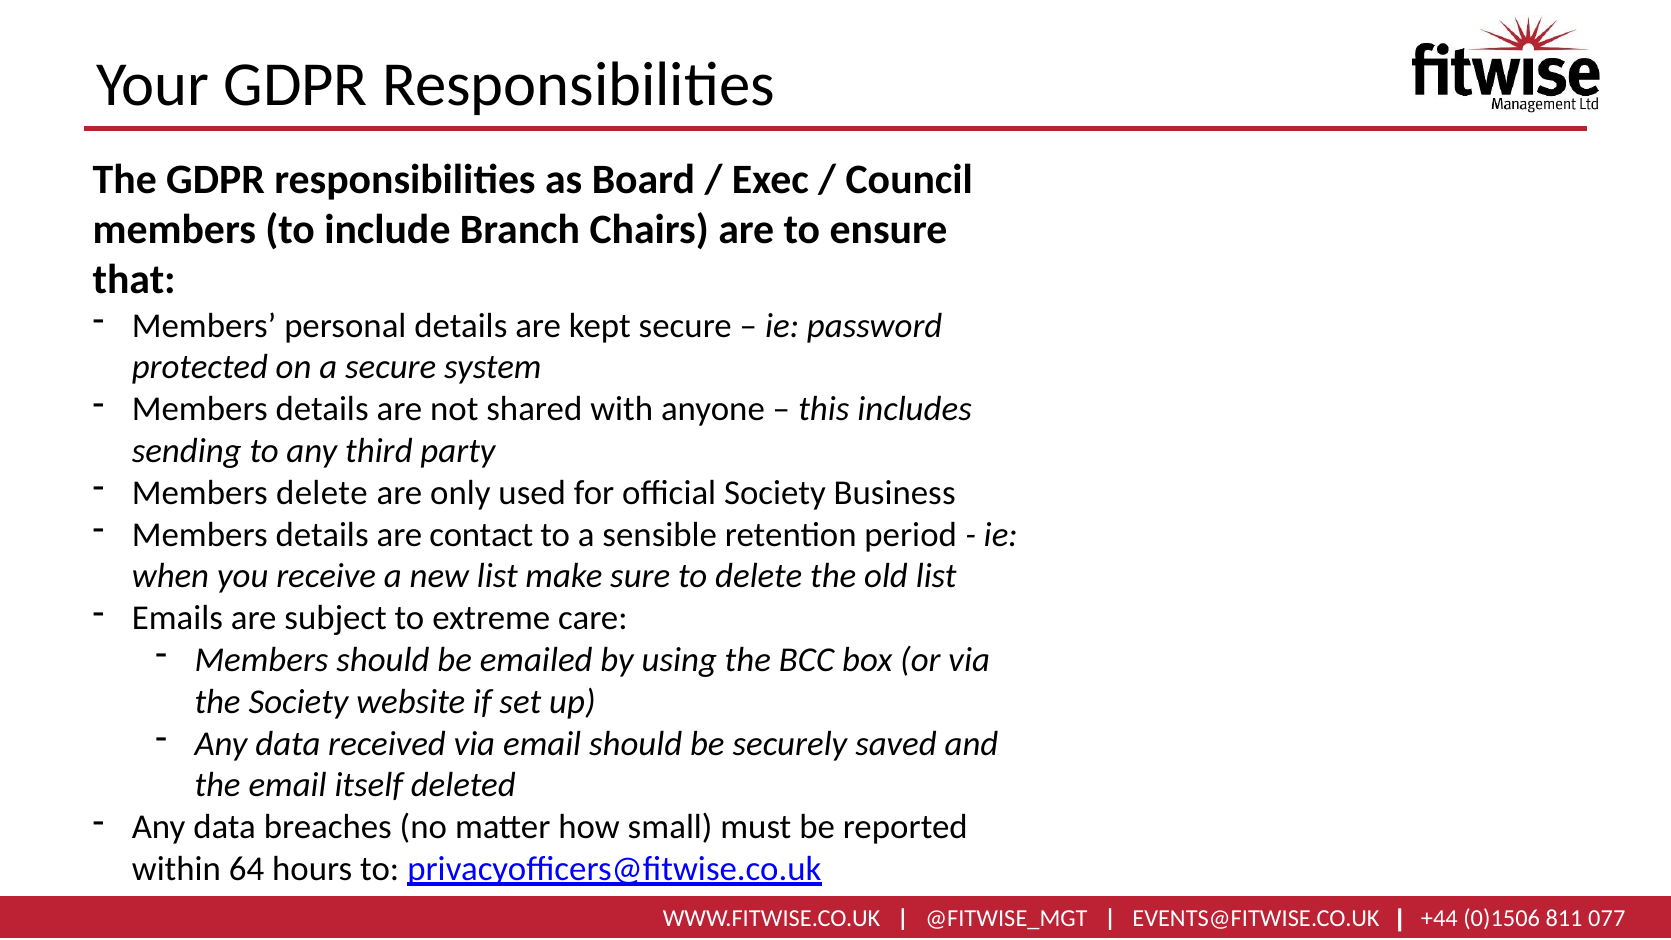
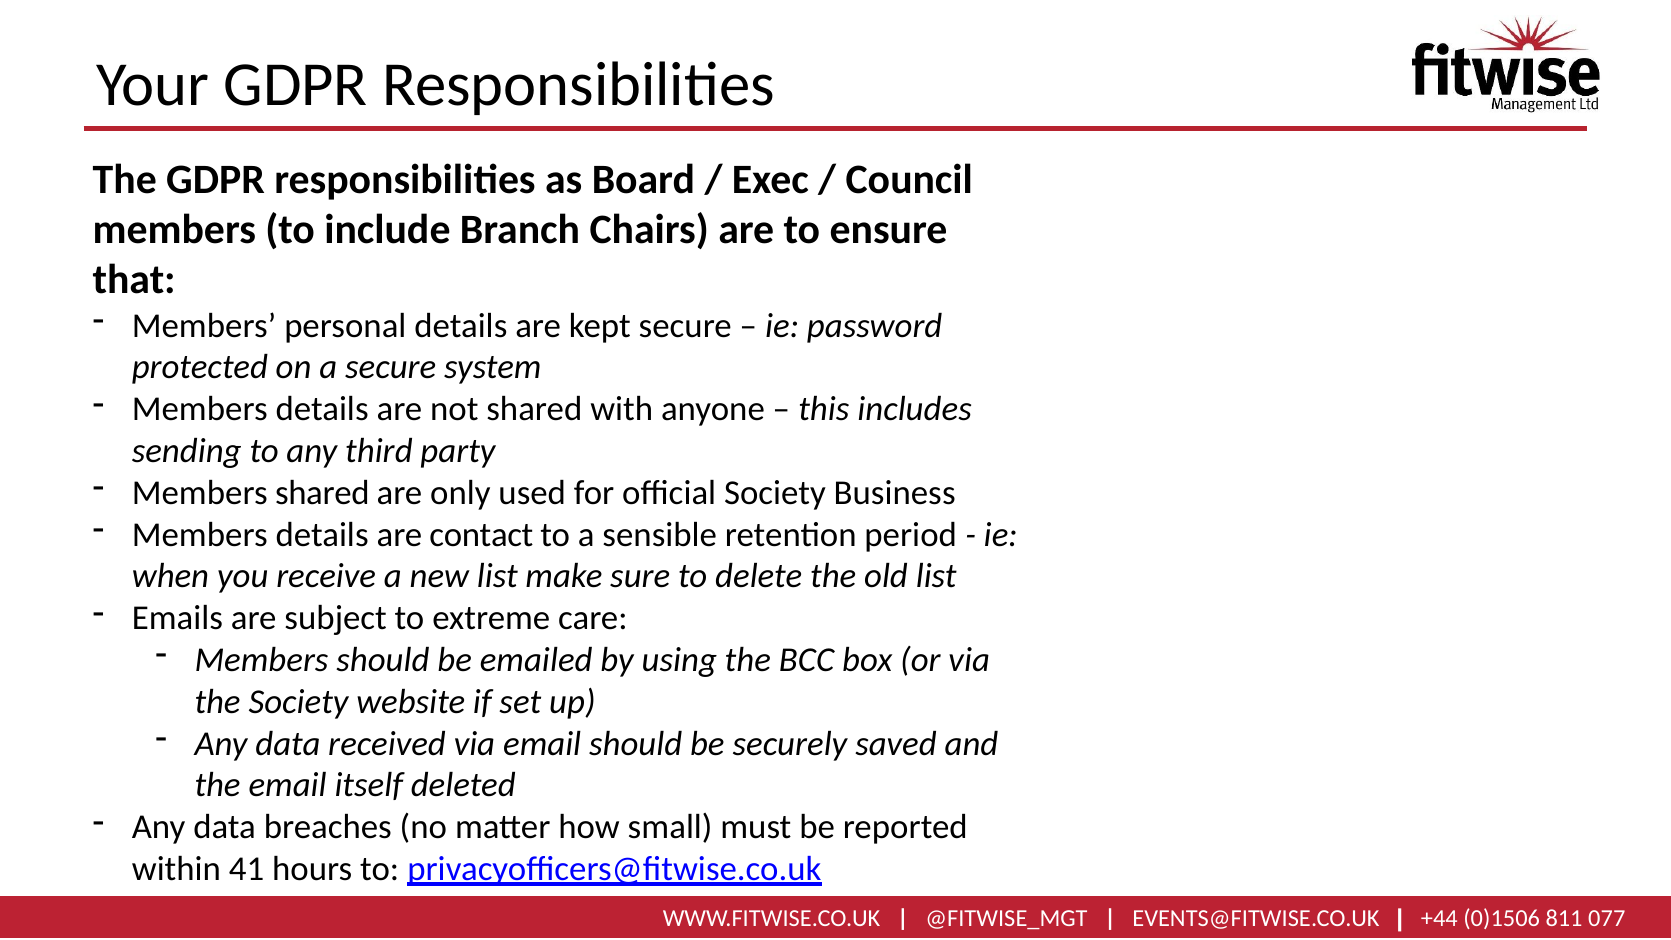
Members delete: delete -> shared (322, 493)
64: 64 -> 41 (247, 869)
